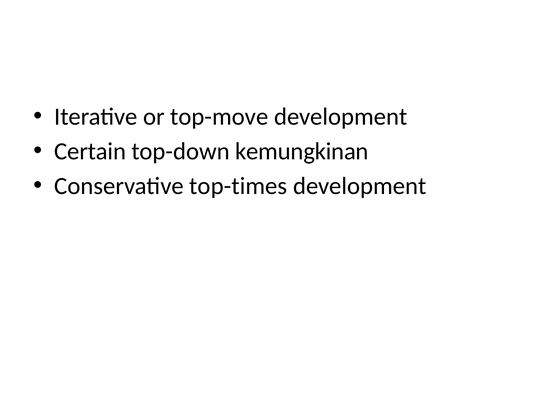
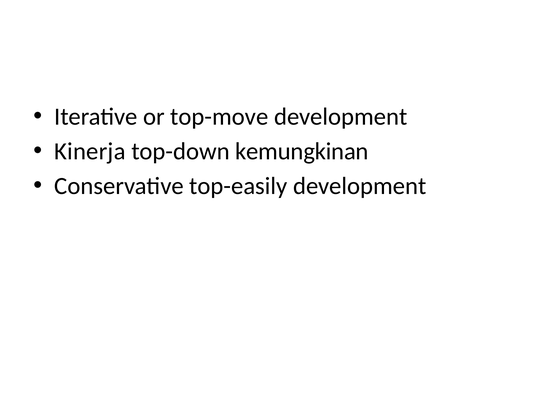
Certain: Certain -> Kinerja (90, 151)
top-times: top-times -> top-easily (238, 186)
